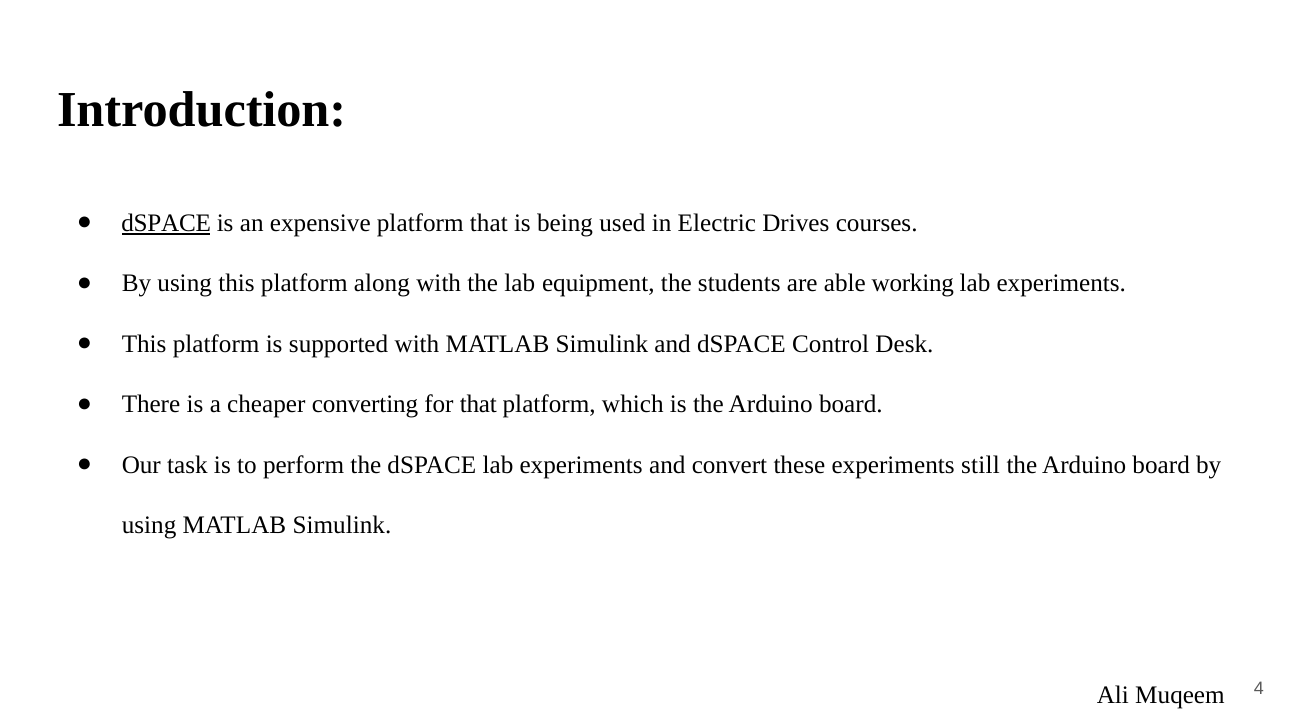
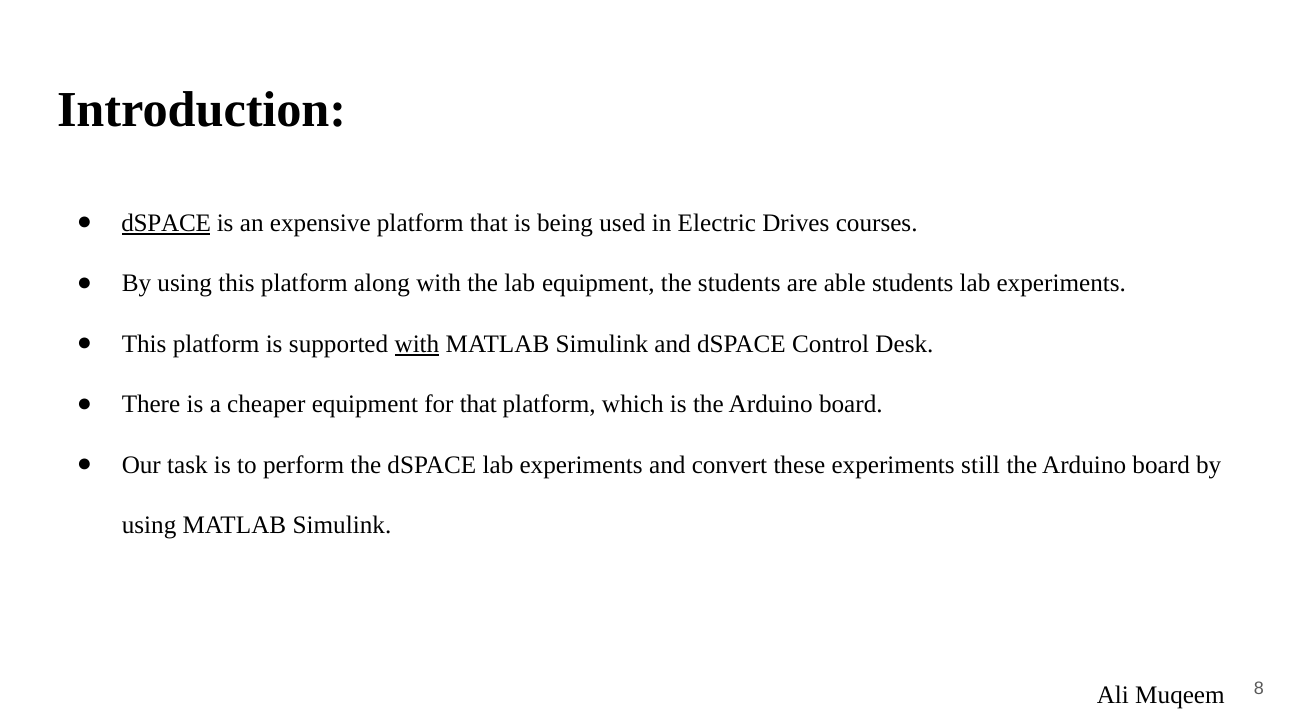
able working: working -> students (913, 284)
with underline: none -> present (417, 344)
cheaper converting: converting -> equipment (365, 404)
4: 4 -> 8 (1259, 689)
